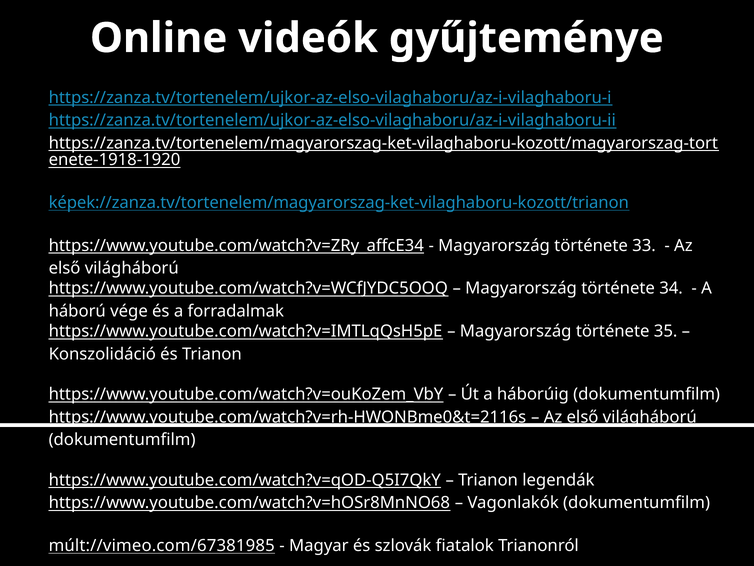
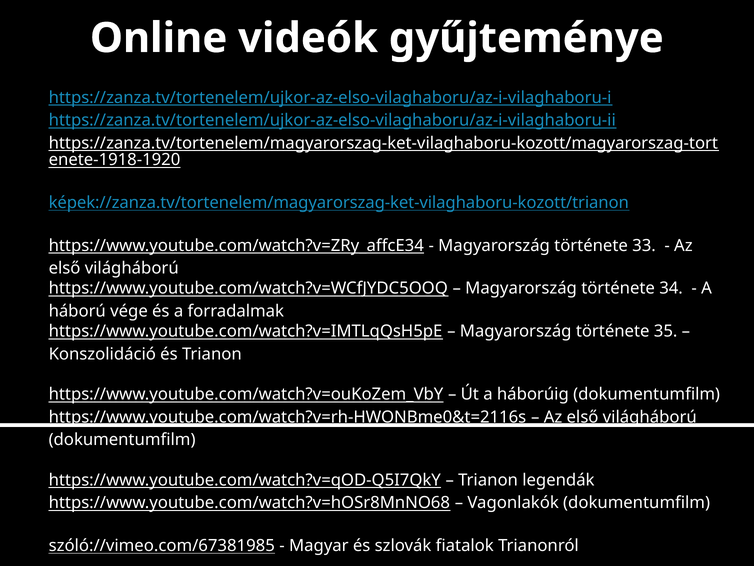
múlt://vimeo.com/67381985: múlt://vimeo.com/67381985 -> szóló://vimeo.com/67381985 (162, 545)
